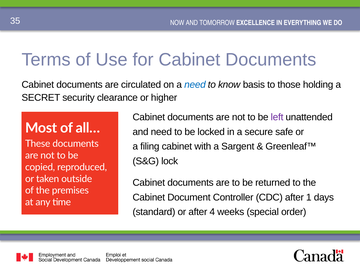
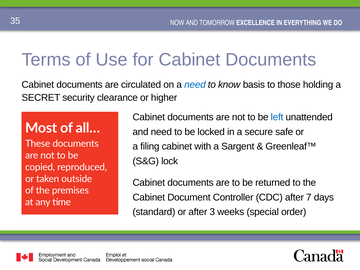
left colour: purple -> blue (277, 117)
1: 1 -> 7 (309, 197)
4: 4 -> 3 (212, 212)
